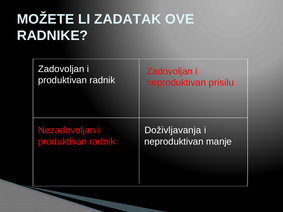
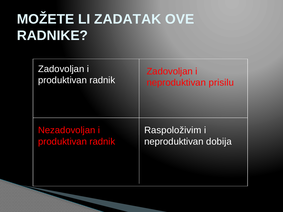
Doživljavanja: Doživljavanja -> Raspoloživim (173, 130)
manje: manje -> dobija (219, 142)
